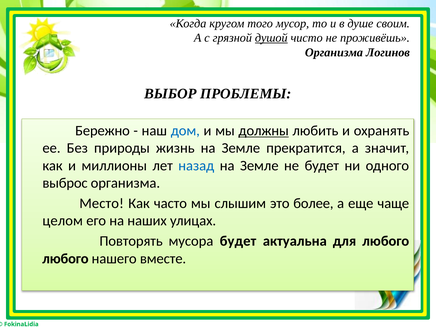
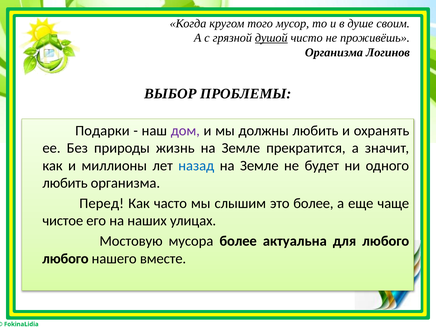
Бережно: Бережно -> Подарки (102, 131)
дом colour: blue -> purple (185, 131)
должны underline: present -> none (264, 131)
выброс: выброс -> любить (65, 183)
Место: Место -> Перед (102, 203)
целом: целом -> чистое (63, 221)
Повторять: Повторять -> Мостовую (131, 241)
мусора будет: будет -> более (238, 241)
